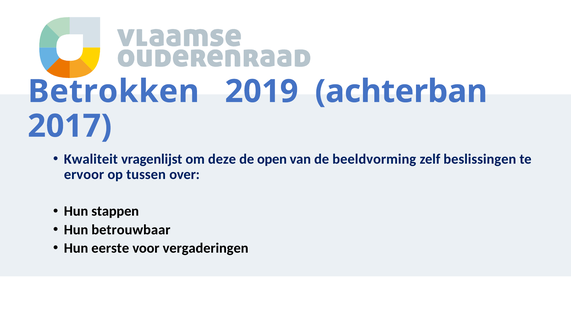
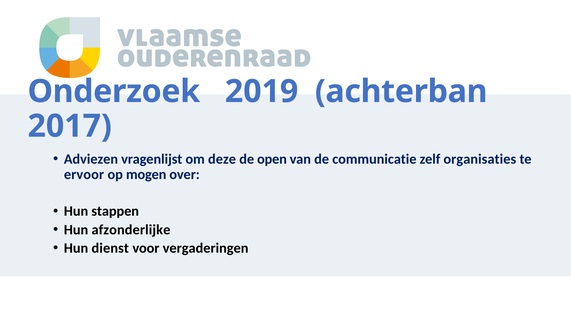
Betrokken: Betrokken -> Onderzoek (114, 92)
Kwaliteit: Kwaliteit -> Adviezen (91, 159)
beeldvorming: beeldvorming -> communicatie (374, 159)
beslissingen: beslissingen -> organisaties (480, 159)
tussen: tussen -> mogen (146, 175)
betrouwbaar: betrouwbaar -> afzonderlijke (131, 230)
eerste: eerste -> dienst (110, 248)
